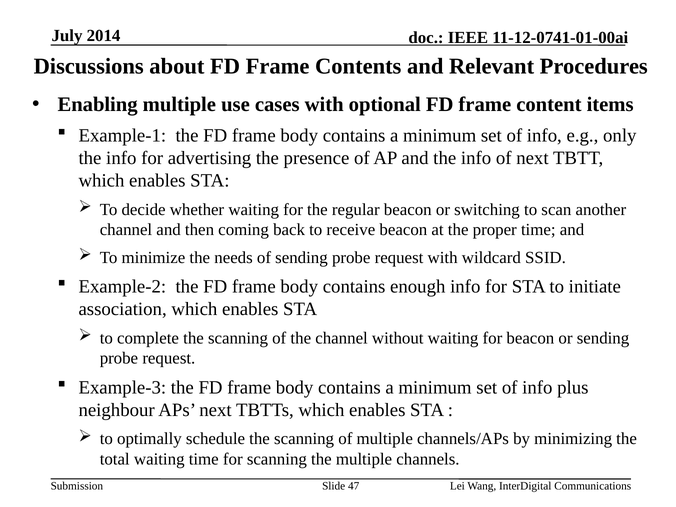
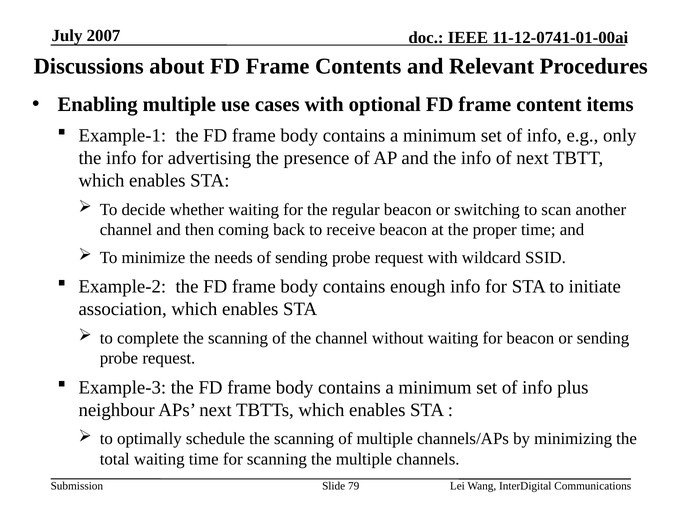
2014: 2014 -> 2007 (104, 36)
47: 47 -> 79 (354, 486)
